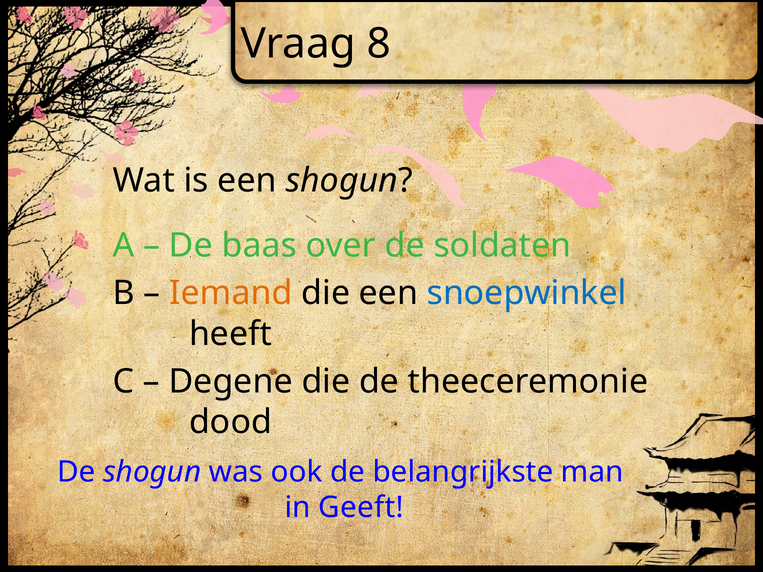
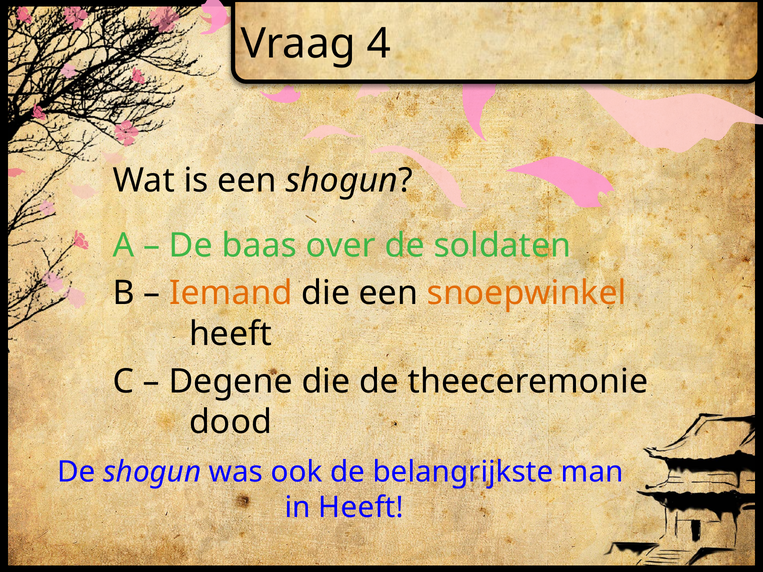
8: 8 -> 4 (379, 44)
snoepwinkel colour: blue -> orange (527, 293)
in Geeft: Geeft -> Heeft (361, 508)
